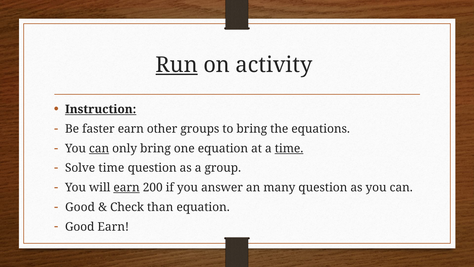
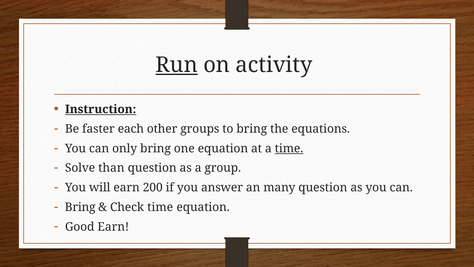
faster earn: earn -> each (131, 129)
can underline: present -> none (99, 148)
Solve time: time -> than (111, 168)
earn underline: present -> none (127, 187)
Good: Good -> Bring (80, 207)
Check than: than -> time (160, 207)
